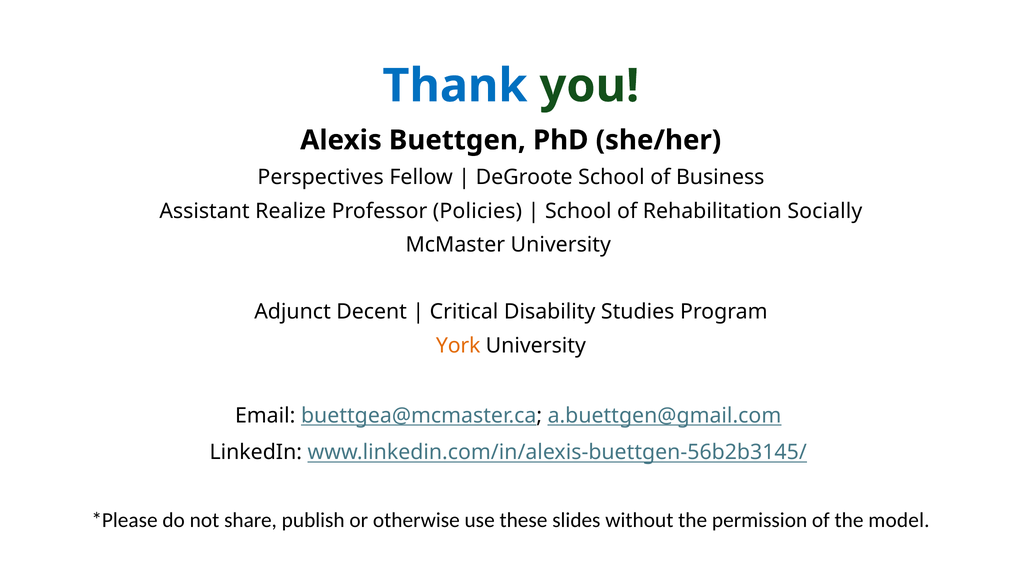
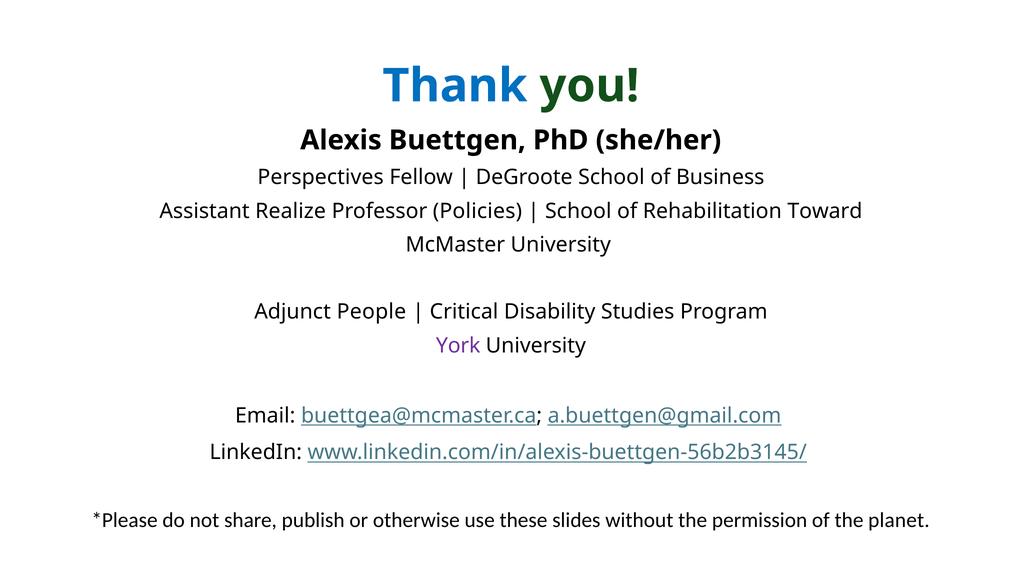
Socially: Socially -> Toward (825, 211)
Decent: Decent -> People (371, 312)
York colour: orange -> purple (458, 346)
model: model -> planet (899, 520)
